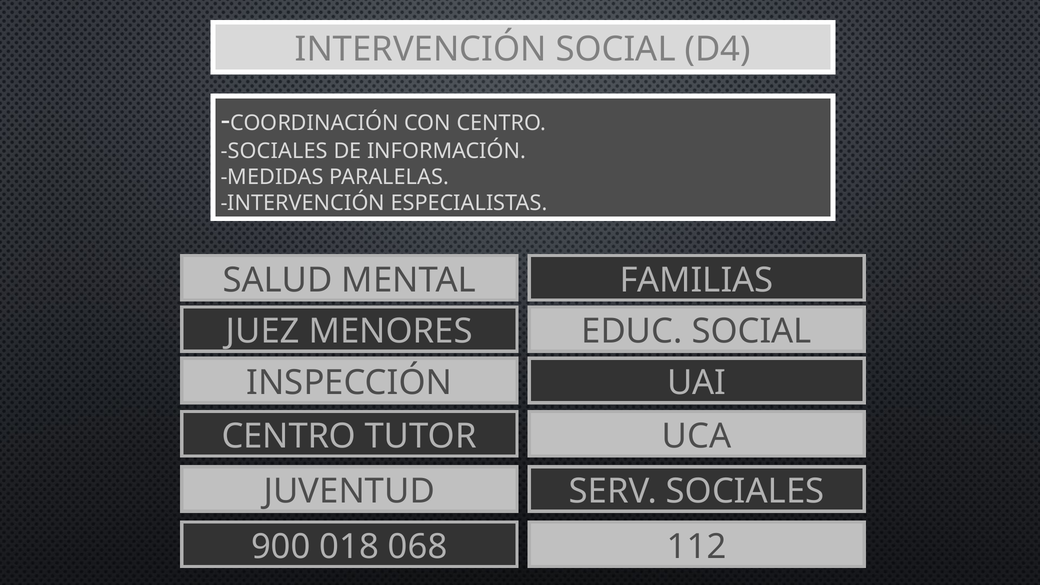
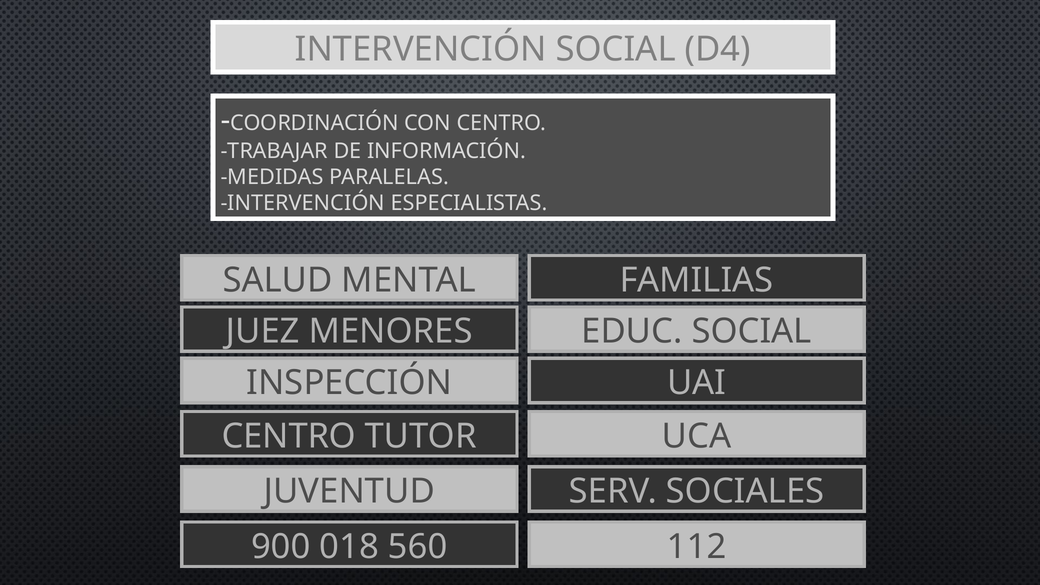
SOCIALES: SOCIALES -> TRABAJAR (274, 151)
068: 068 -> 560 (418, 547)
